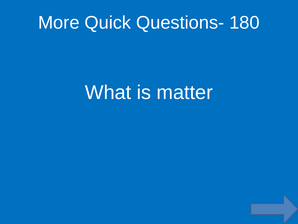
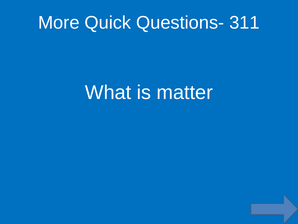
180: 180 -> 311 (244, 23)
